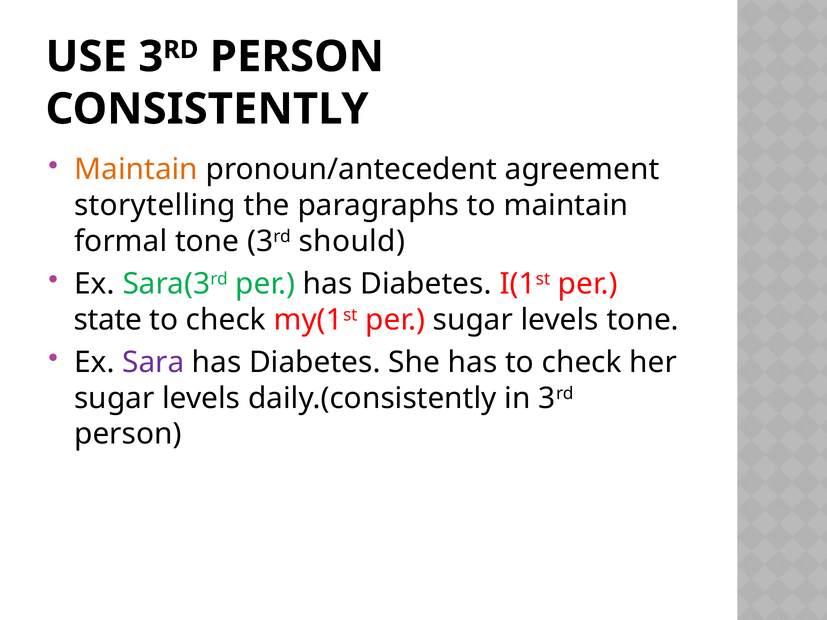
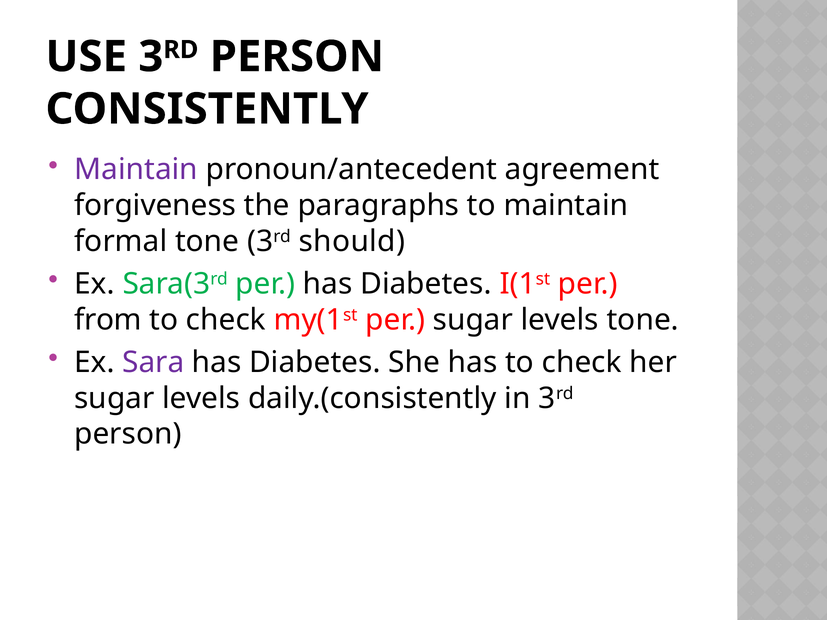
Maintain colour: orange -> purple (136, 170)
storytelling: storytelling -> forgiveness (155, 205)
state: state -> from (108, 320)
